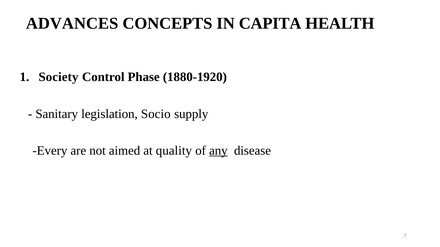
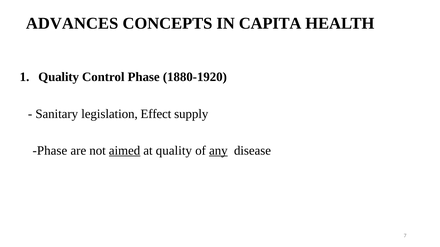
Society: Society -> Quality (59, 77)
Socio: Socio -> Effect (156, 114)
Every: Every -> Phase (50, 151)
aimed underline: none -> present (125, 151)
